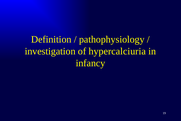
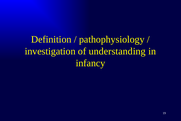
hypercalciuria: hypercalciuria -> understanding (117, 51)
